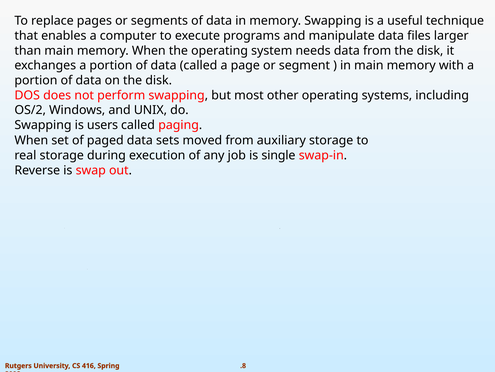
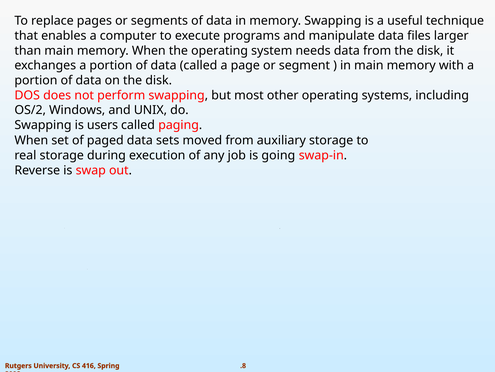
single: single -> going (278, 155)
